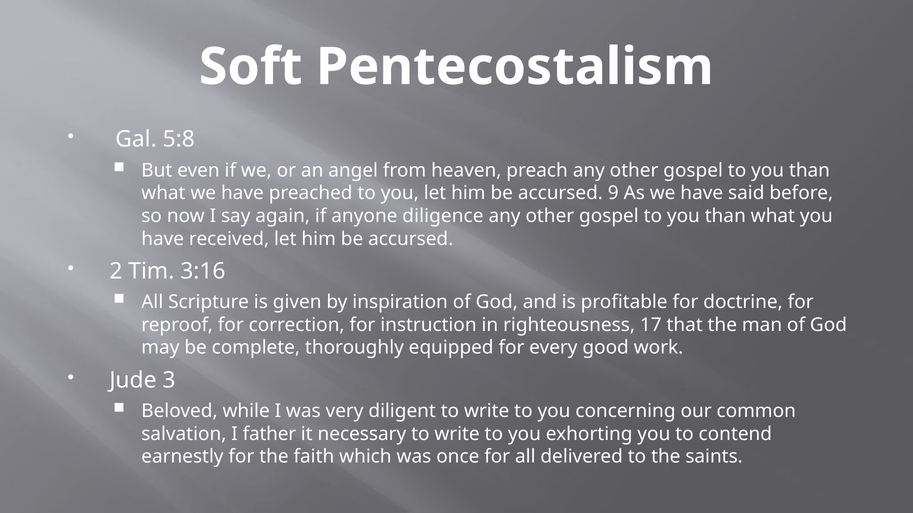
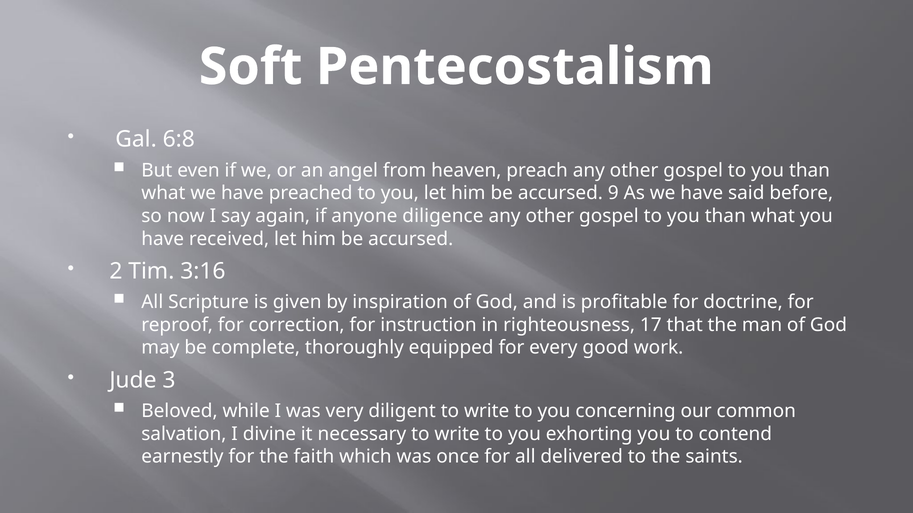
5:8: 5:8 -> 6:8 (179, 140)
father: father -> divine (269, 434)
